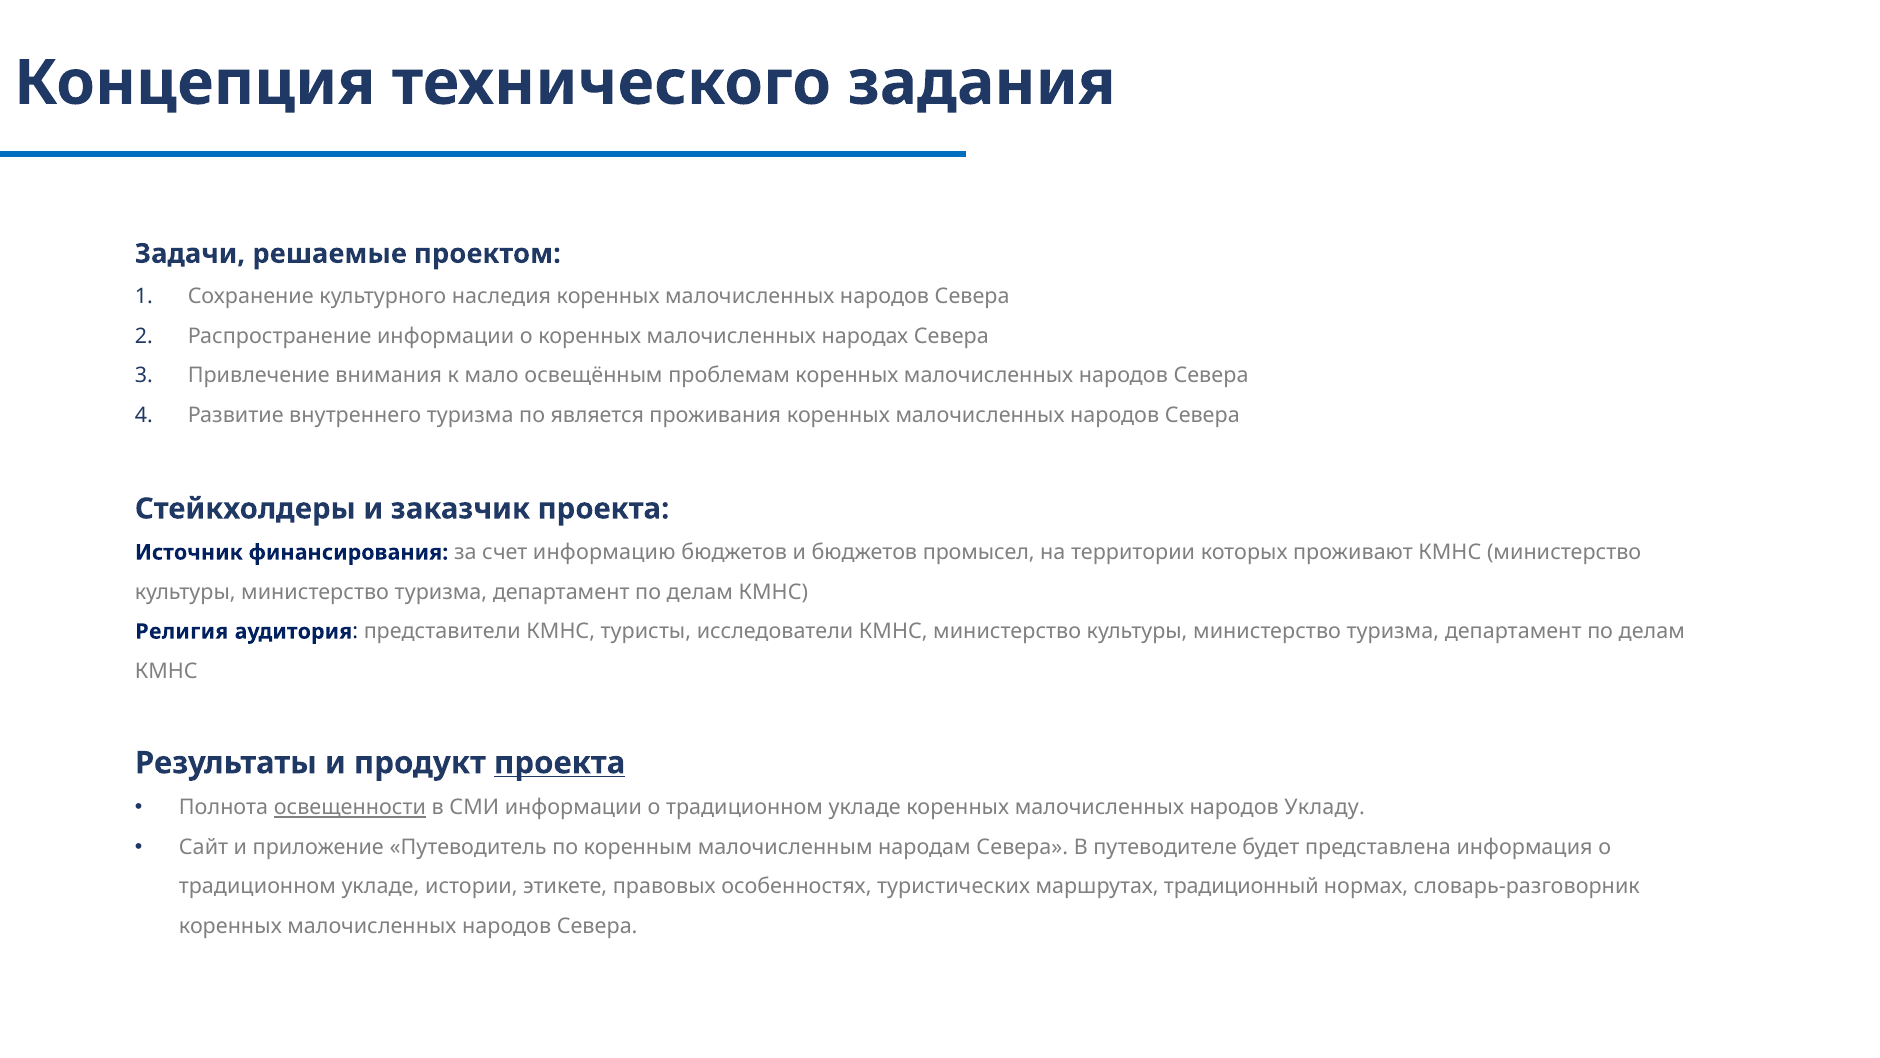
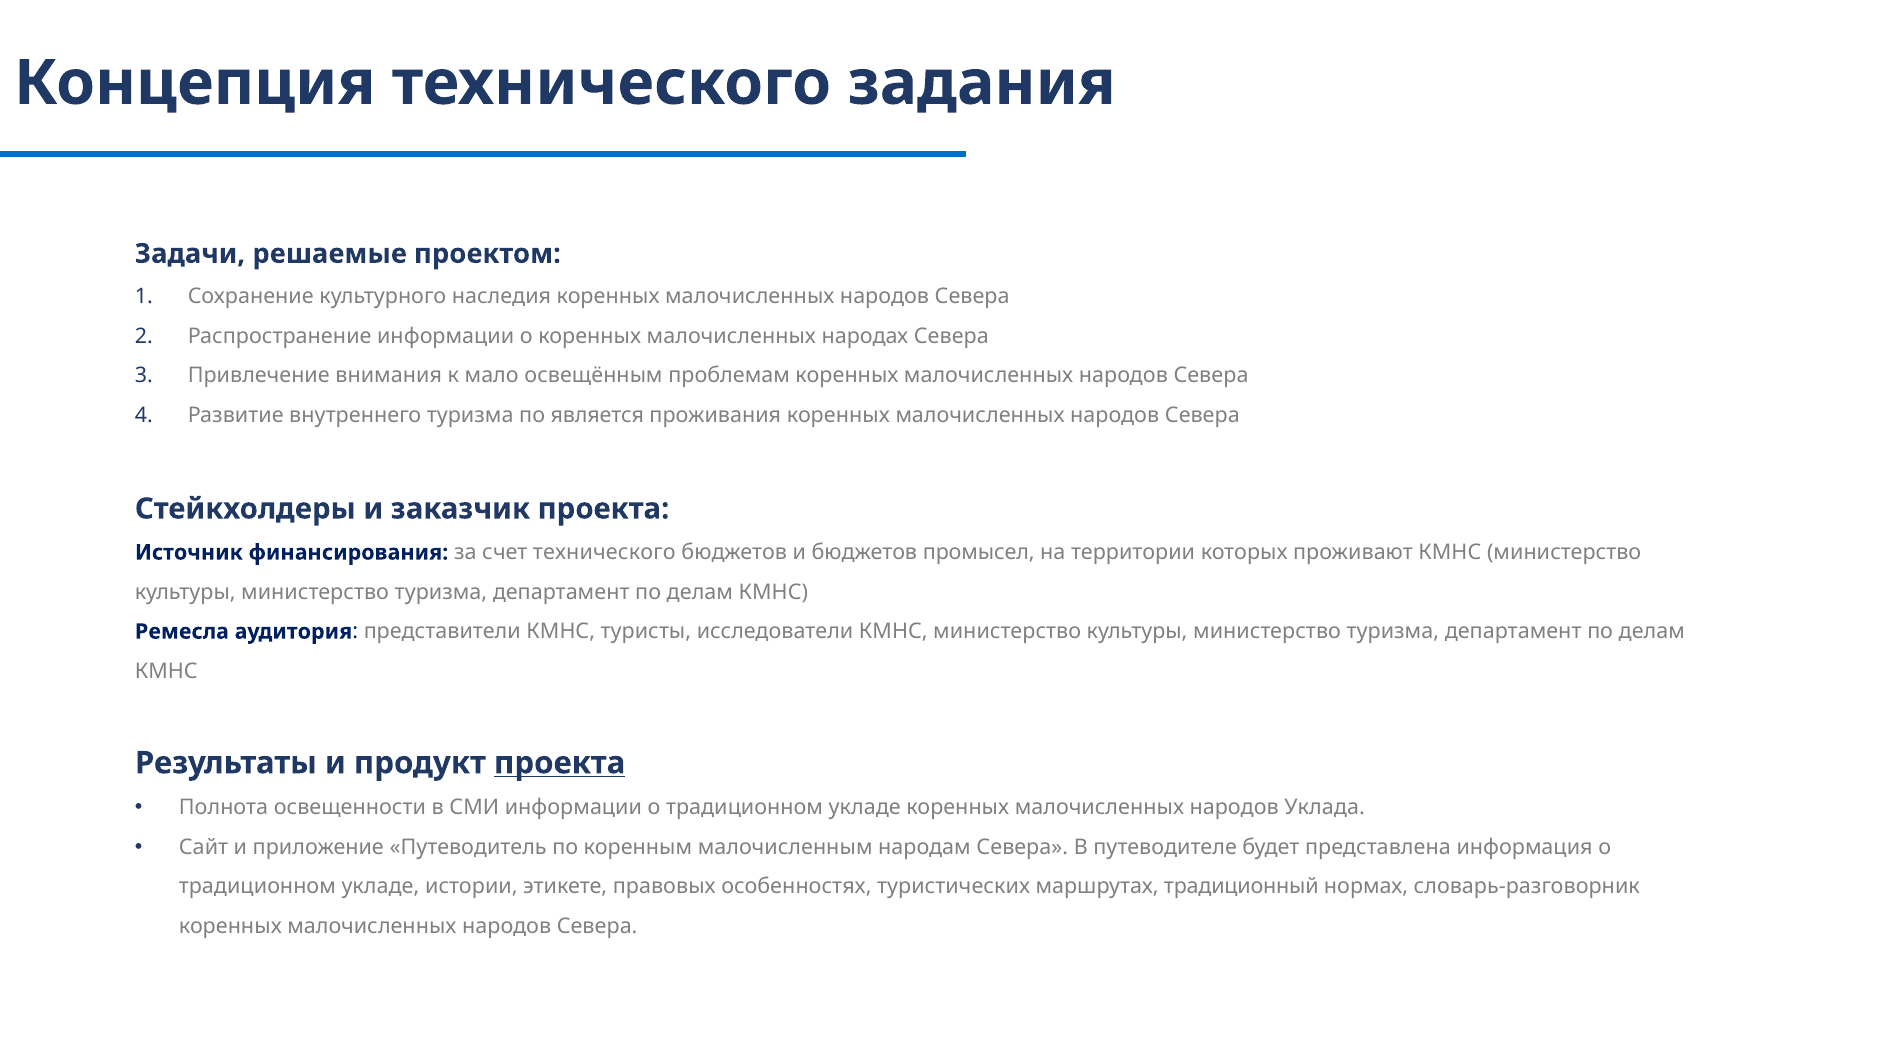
счет информацию: информацию -> технического (604, 552)
Религия: Религия -> Ремесла (182, 631)
освещенности underline: present -> none (350, 807)
Укладу: Укладу -> Уклада (1325, 807)
